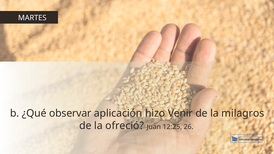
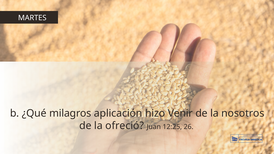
observar: observar -> milagros (70, 113)
milagros: milagros -> nosotros (243, 113)
